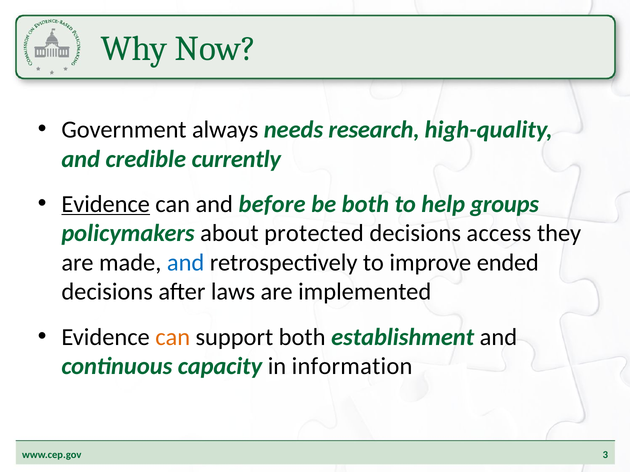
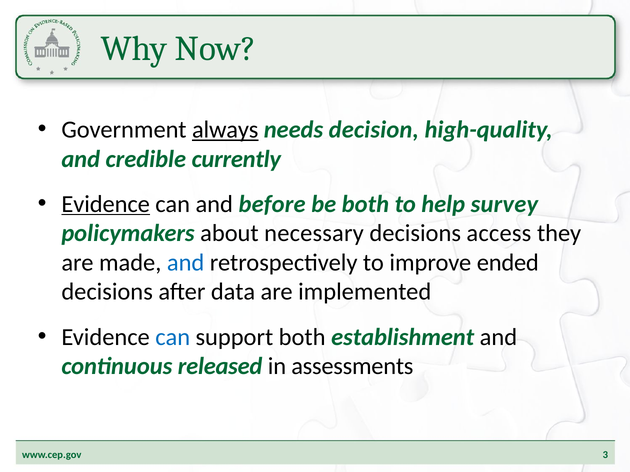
always underline: none -> present (225, 130)
research: research -> decision (374, 130)
groups: groups -> survey (504, 204)
protected: protected -> necessary (314, 234)
laws: laws -> data (233, 292)
can colour: orange -> blue (173, 337)
capacity: capacity -> released (220, 367)
information: information -> assessments (352, 367)
